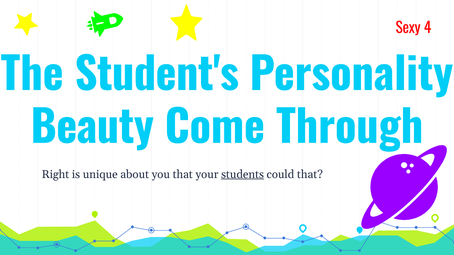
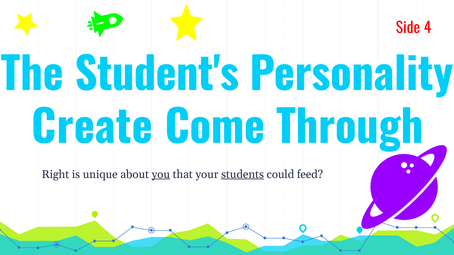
Sexy: Sexy -> Side (408, 28)
Beauty: Beauty -> Create (92, 129)
you underline: none -> present (161, 175)
could that: that -> feed (310, 175)
